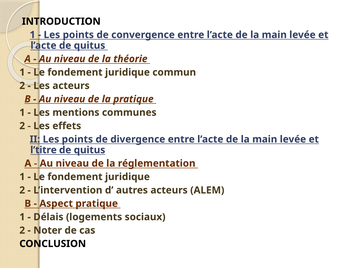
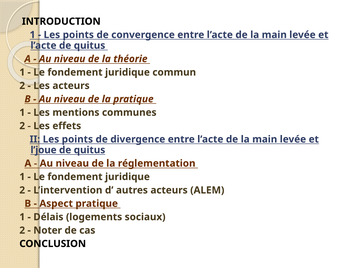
l’titre: l’titre -> l’joue (43, 150)
